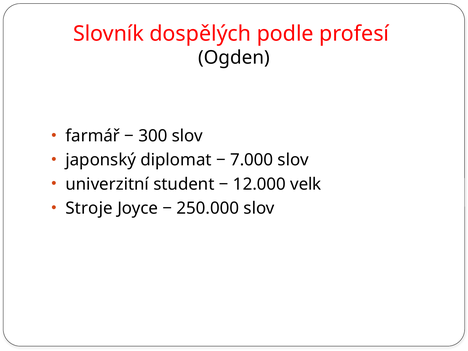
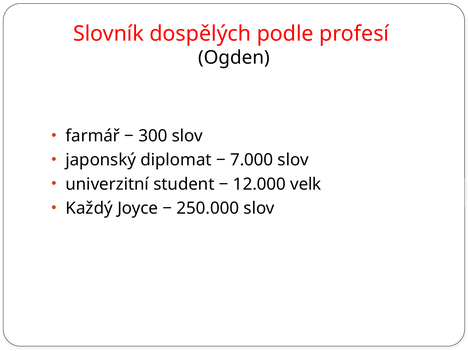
Stroje: Stroje -> Každý (89, 208)
